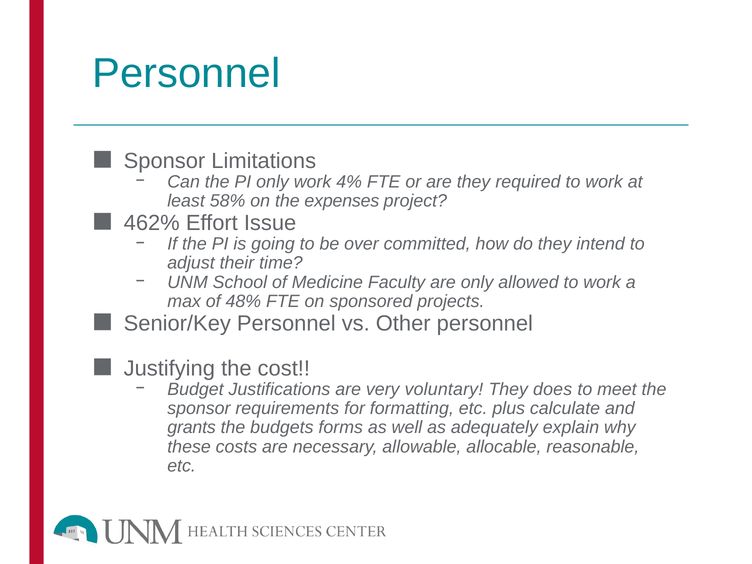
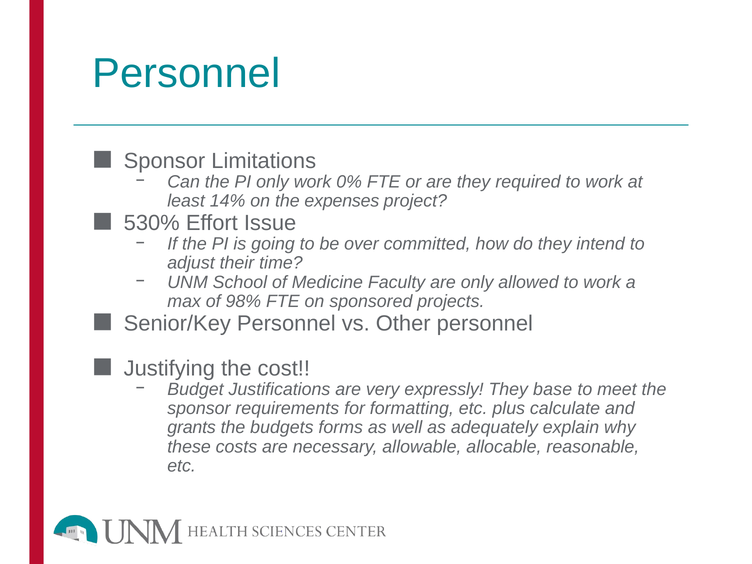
4%: 4% -> 0% (349, 182)
58%: 58% -> 14% (228, 201)
462%: 462% -> 530% (152, 223)
48%: 48% -> 98% (243, 301)
voluntary: voluntary -> expressly (444, 389)
does: does -> base (553, 389)
